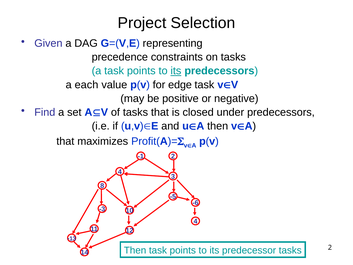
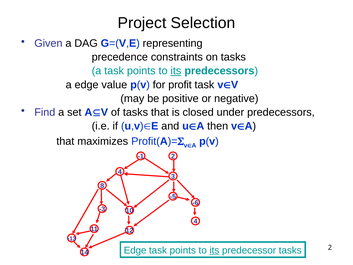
a each: each -> edge (87, 85)
edge: edge -> profit (180, 85)
Then: Then -> Edge (135, 250)
its underline: none -> present (214, 250)
